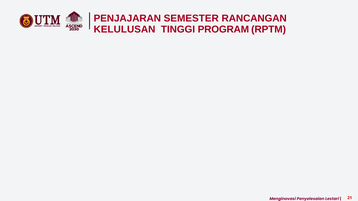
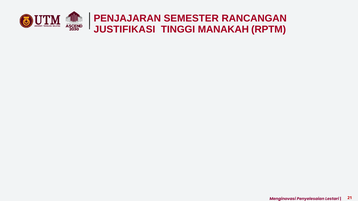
KELULUSAN: KELULUSAN -> JUSTIFIKASI (124, 29)
PROGRAM: PROGRAM -> MANAKAH (223, 29)
